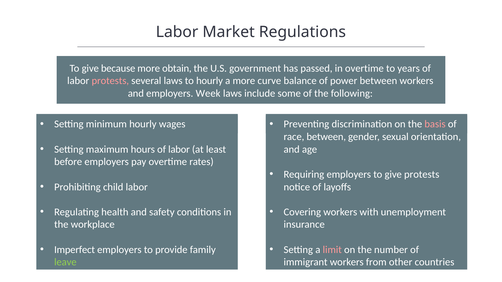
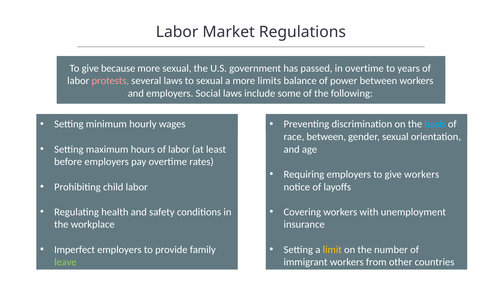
more obtain: obtain -> sexual (177, 68)
to hourly: hourly -> sexual (210, 81)
curve: curve -> limits (269, 81)
Week: Week -> Social (208, 94)
basis colour: pink -> light blue (435, 124)
give protests: protests -> workers (422, 175)
limit colour: pink -> yellow (332, 250)
